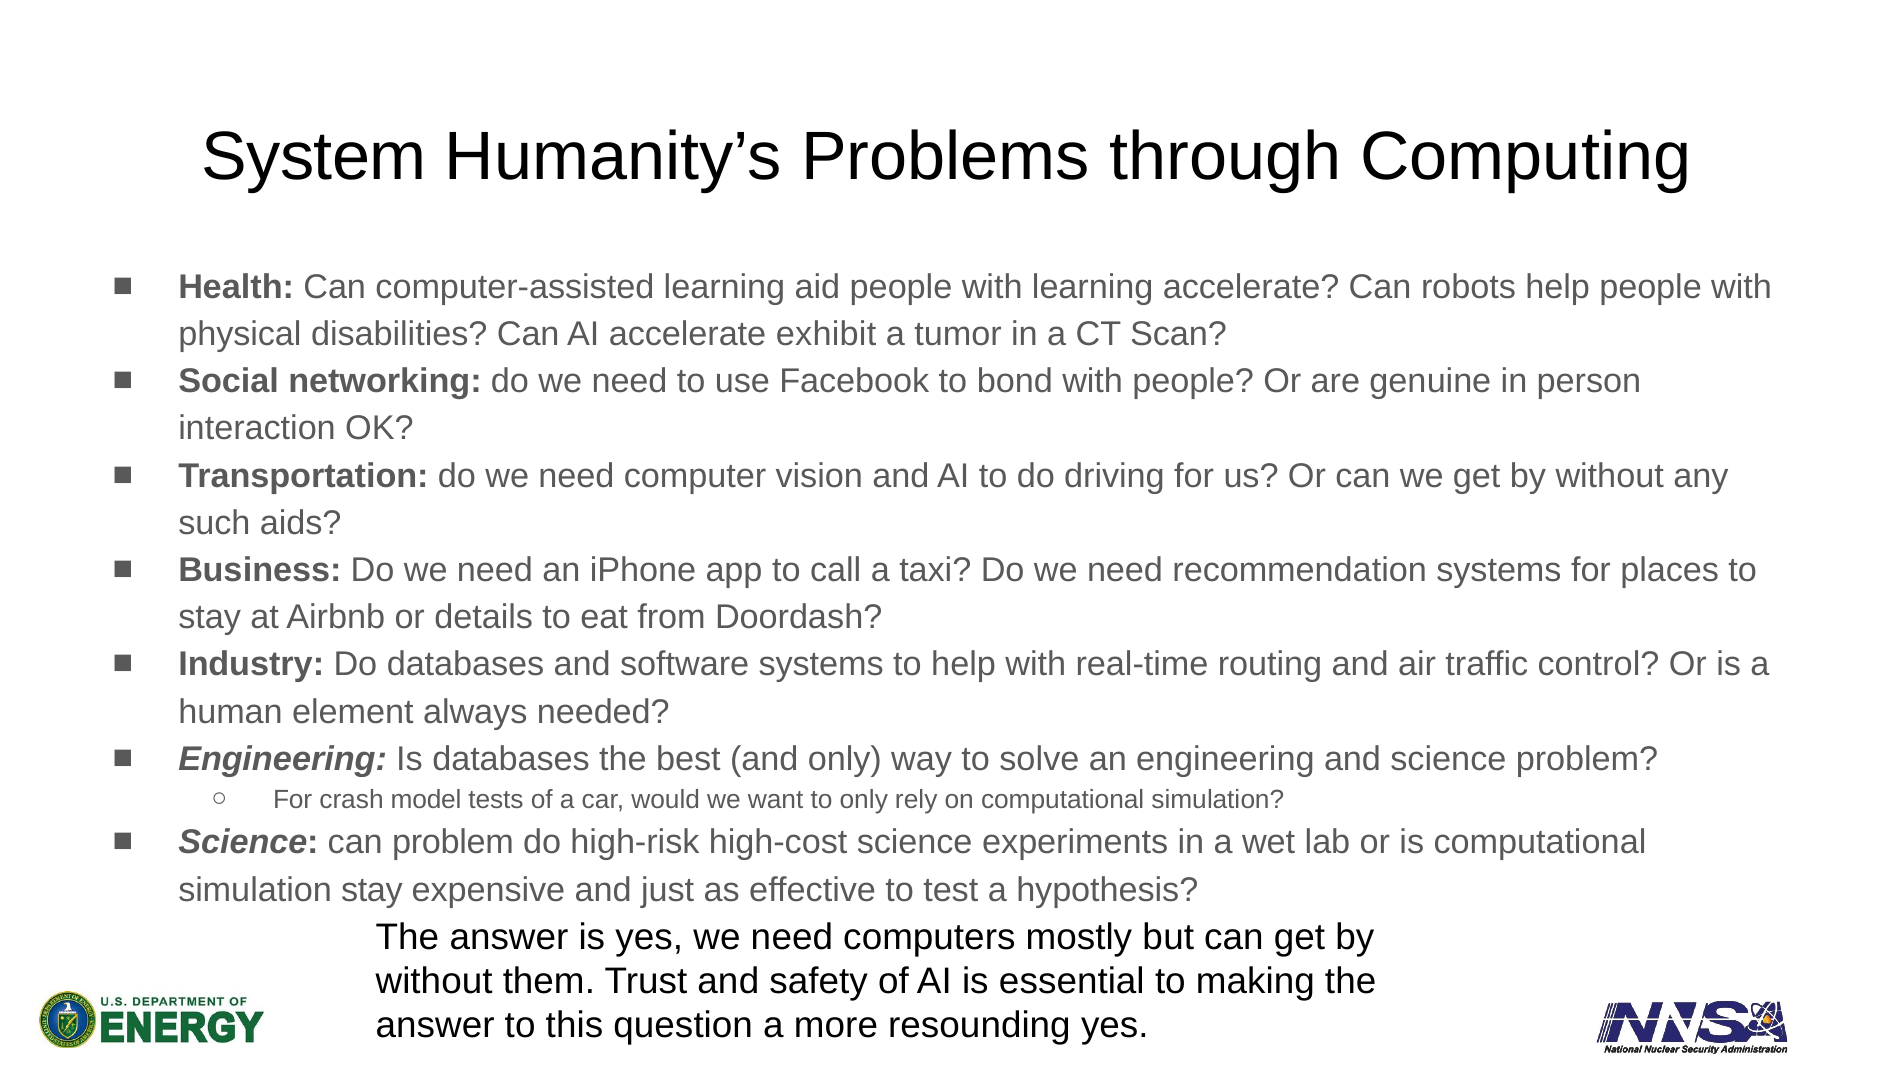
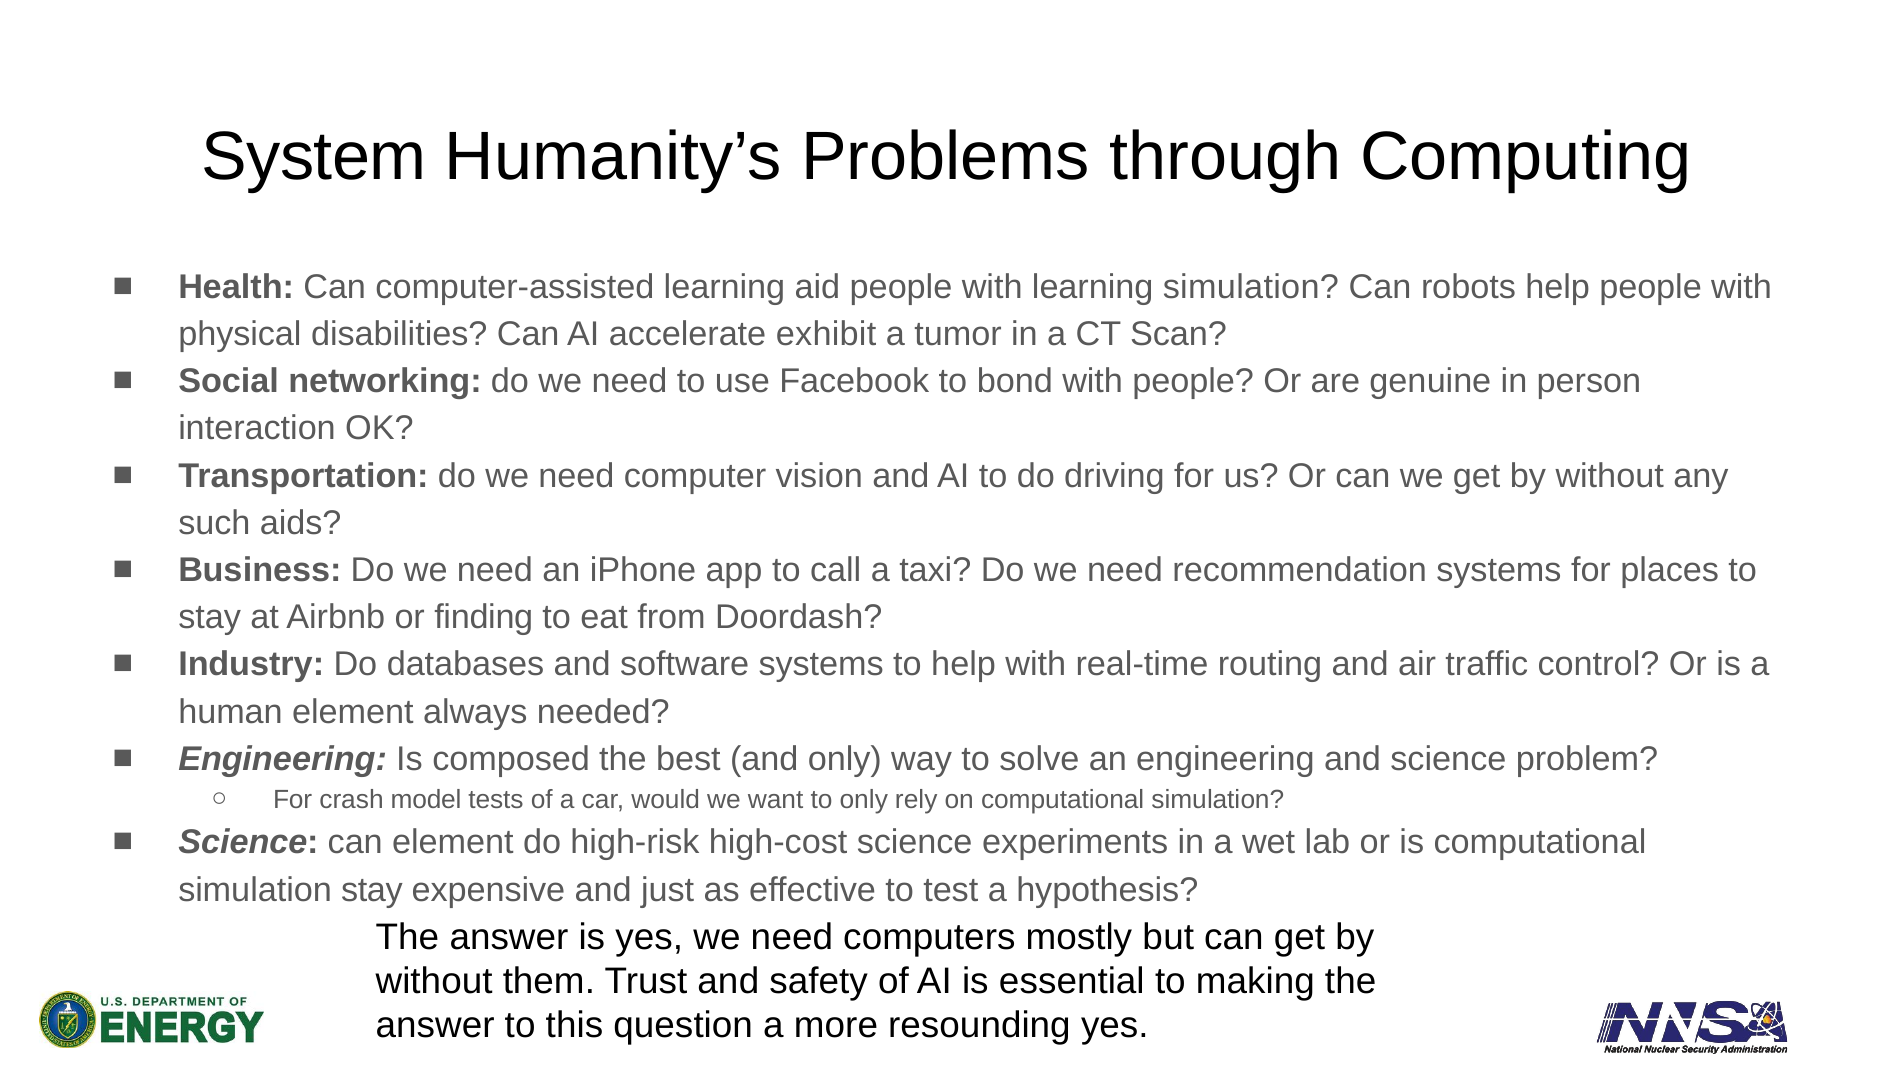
learning accelerate: accelerate -> simulation (1251, 287)
details: details -> finding (484, 617)
Is databases: databases -> composed (511, 759)
can problem: problem -> element (453, 843)
